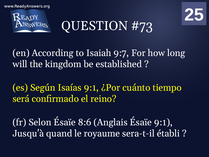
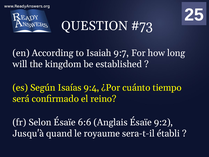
Isaías 9:1: 9:1 -> 9:4 (91, 88)
8:6: 8:6 -> 6:6 (85, 122)
Ésaïe 9:1: 9:1 -> 9:2 (163, 122)
